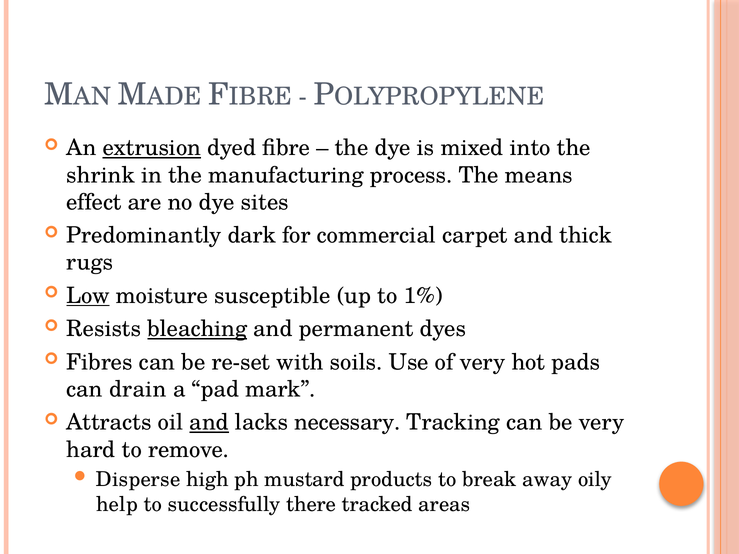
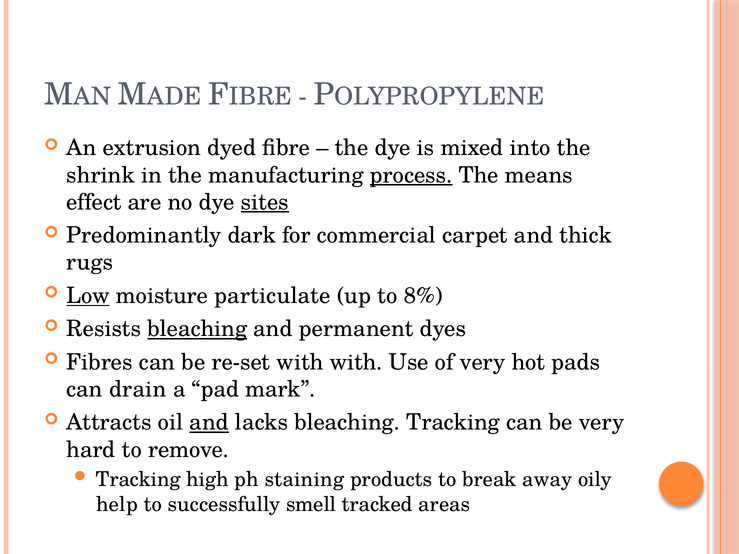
extrusion underline: present -> none (152, 148)
process underline: none -> present (411, 175)
sites underline: none -> present (265, 202)
susceptible: susceptible -> particulate (273, 296)
1%: 1% -> 8% (423, 296)
with soils: soils -> with (356, 362)
lacks necessary: necessary -> bleaching (347, 423)
Disperse: Disperse -> Tracking (138, 480)
mustard: mustard -> staining (304, 480)
there: there -> smell (311, 504)
